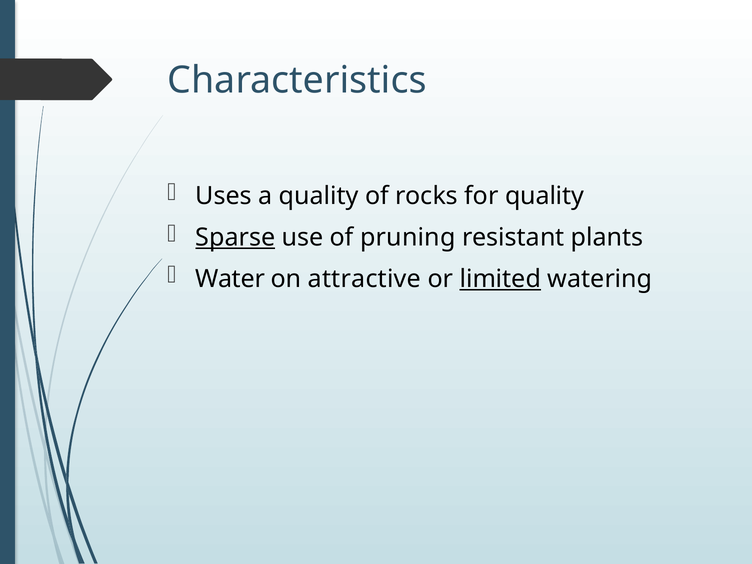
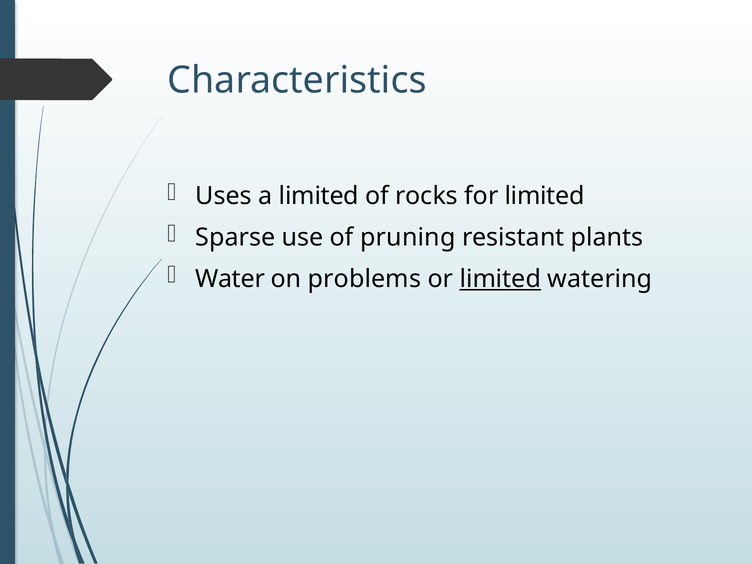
a quality: quality -> limited (319, 196)
for quality: quality -> limited (545, 196)
Sparse underline: present -> none (235, 237)
attractive: attractive -> problems (364, 279)
